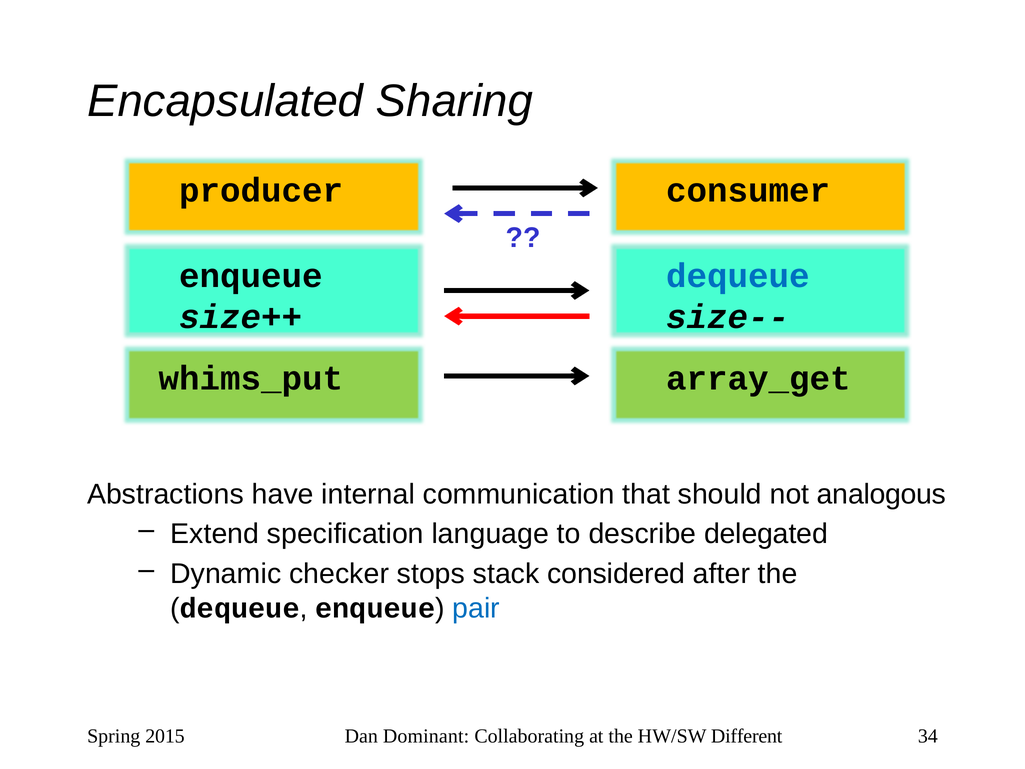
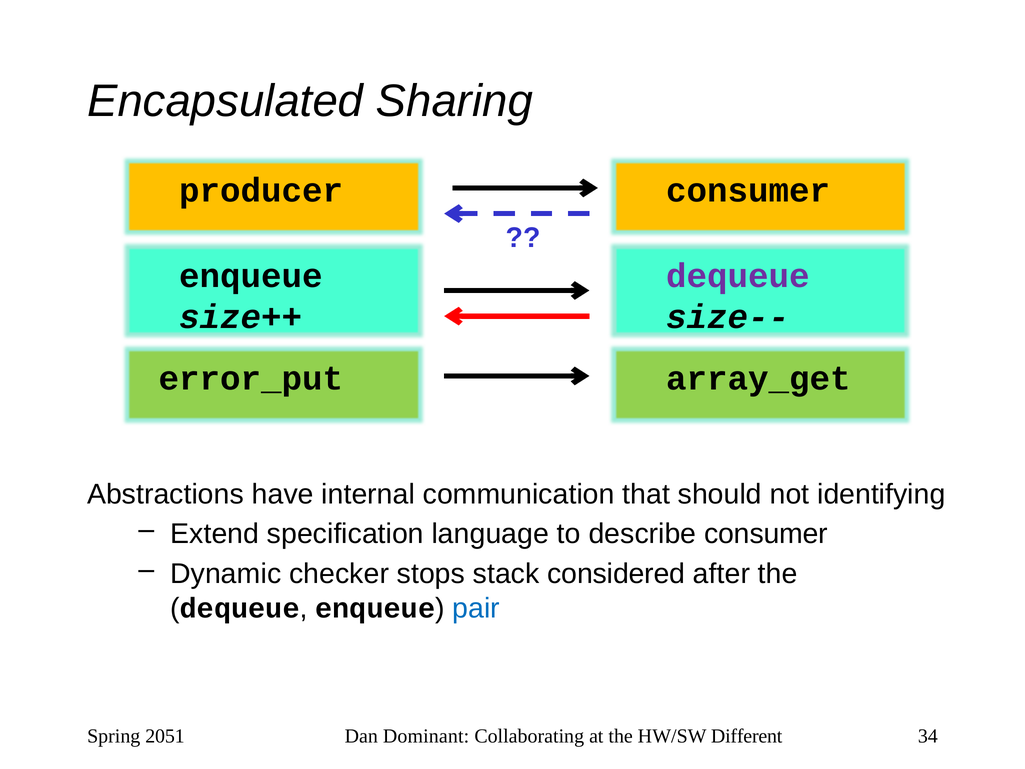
dequeue colour: blue -> purple (738, 276)
whims_put: whims_put -> error_put (251, 378)
analogous: analogous -> identifying (881, 494)
describe delegated: delegated -> consumer (766, 534)
2015: 2015 -> 2051 (165, 736)
